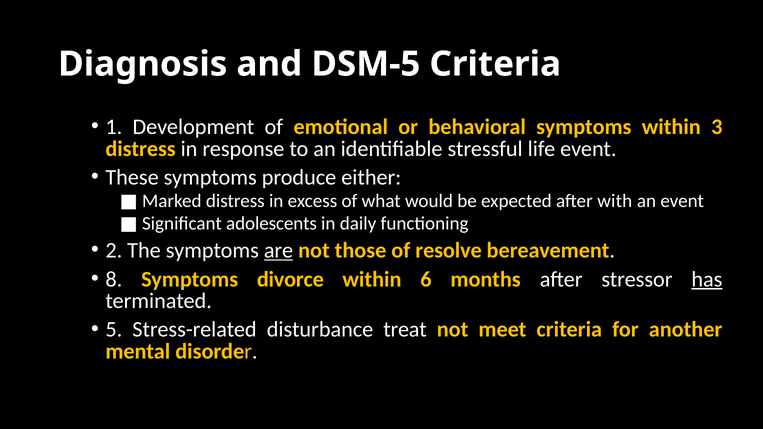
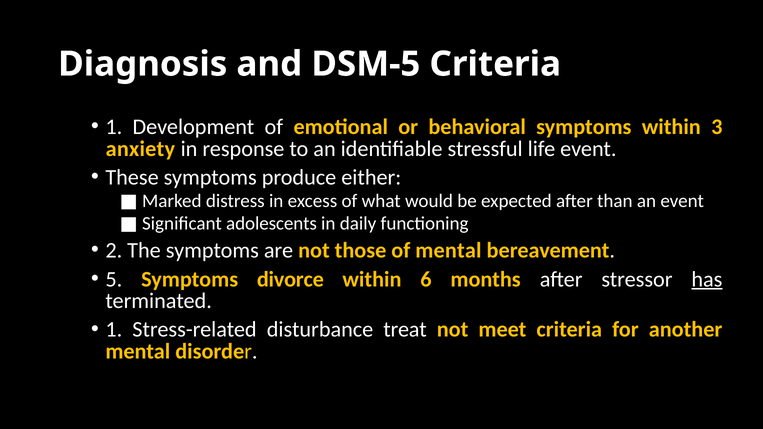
distress: distress -> anxiety (140, 149)
with: with -> than (615, 201)
are underline: present -> none (279, 251)
of resolve: resolve -> mental (448, 251)
8: 8 -> 5 (114, 279)
5: 5 -> 1 (114, 330)
